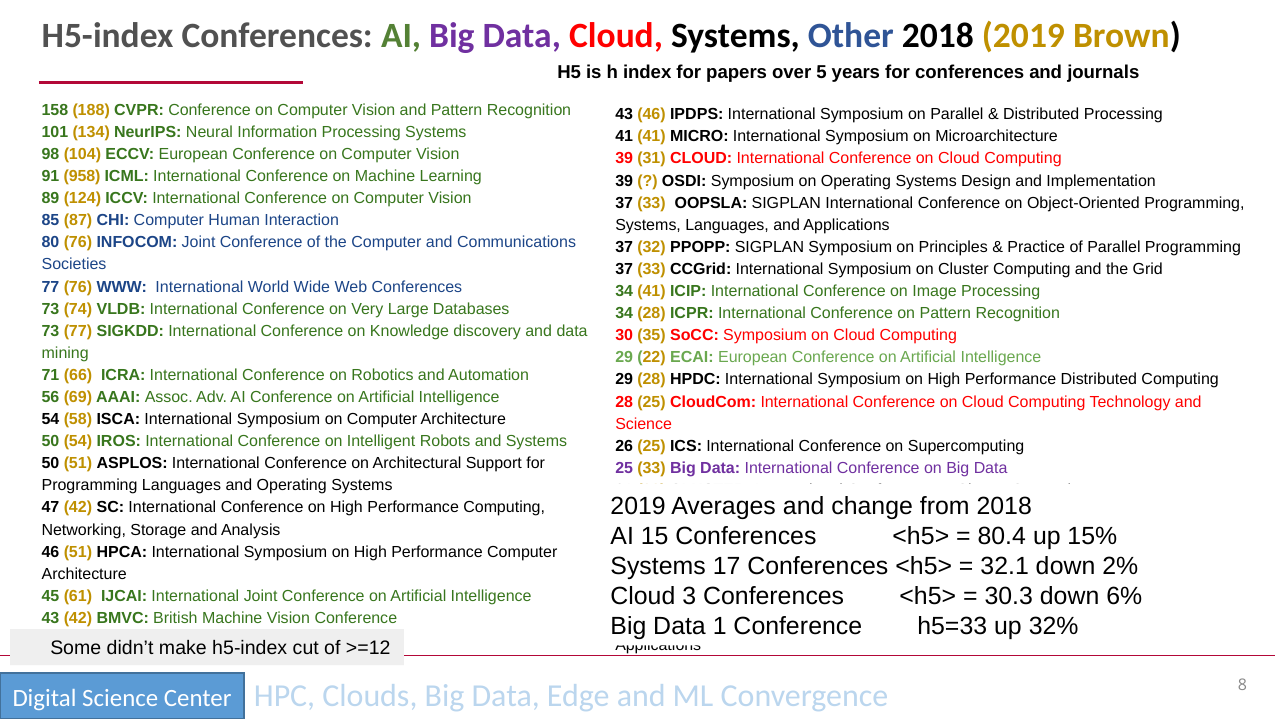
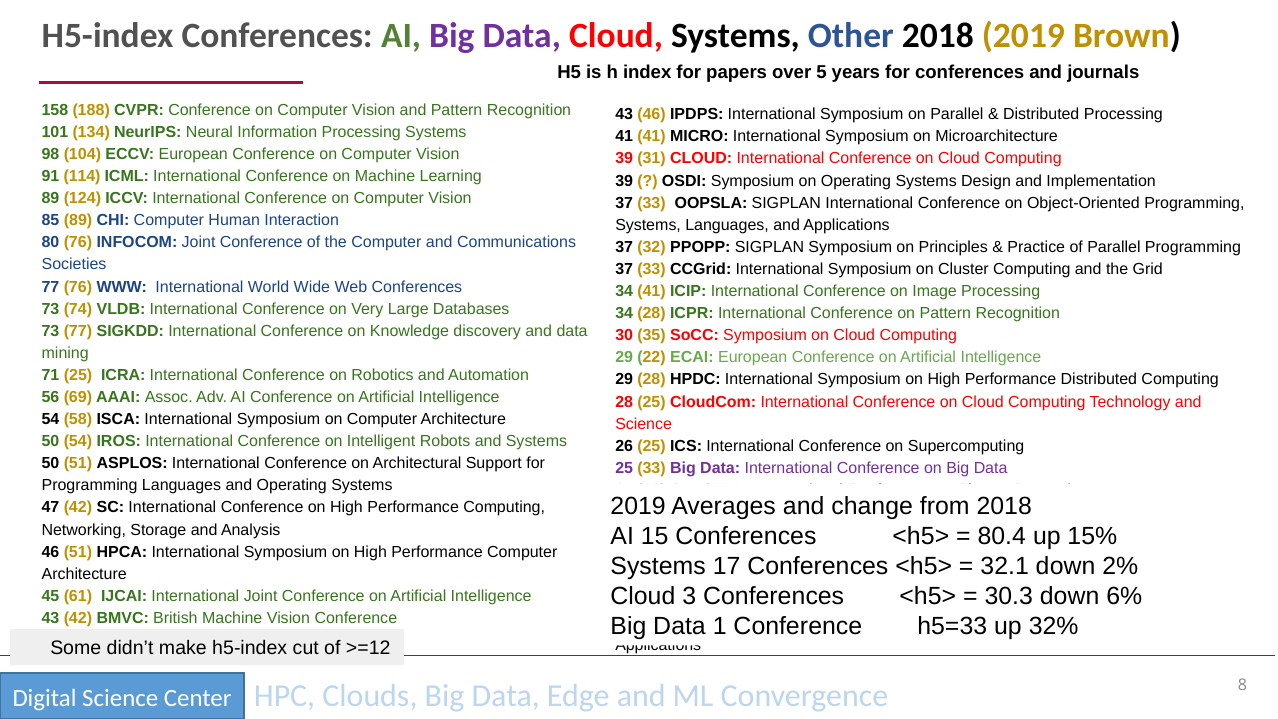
958: 958 -> 114 (82, 176)
85 87: 87 -> 89 (78, 220)
71 66: 66 -> 25 (78, 375)
